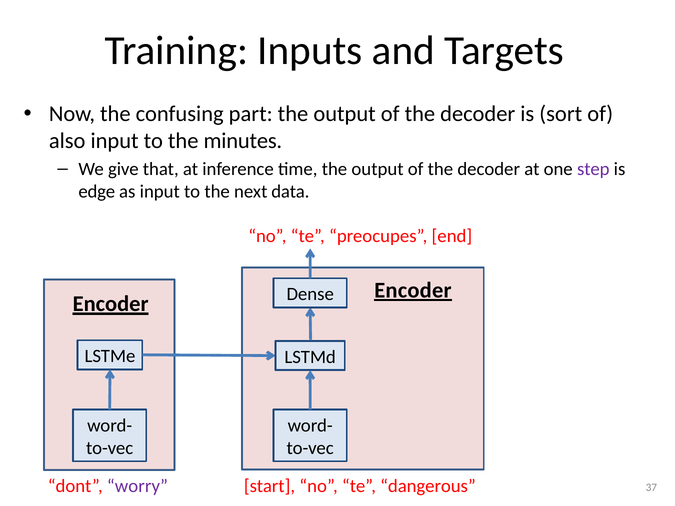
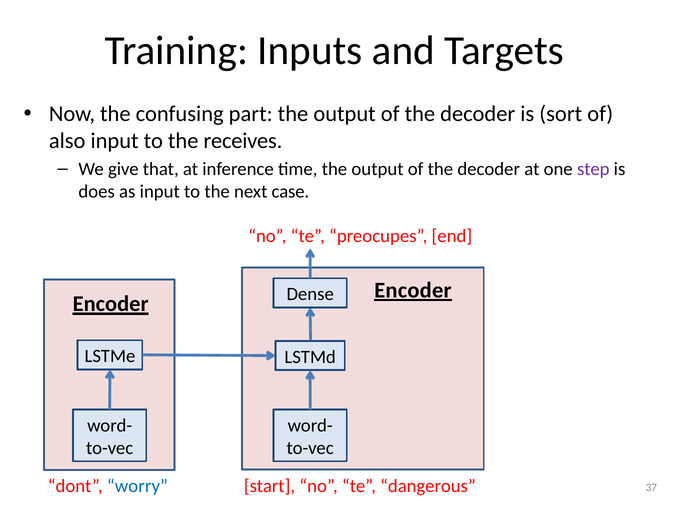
minutes: minutes -> receives (243, 141)
edge: edge -> does (97, 192)
data: data -> case (290, 192)
worry colour: purple -> blue (137, 486)
